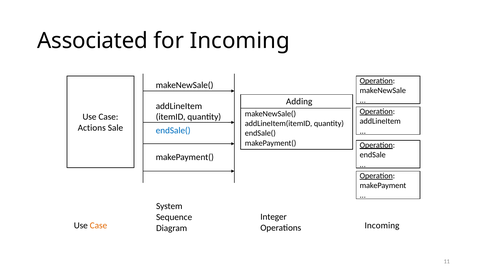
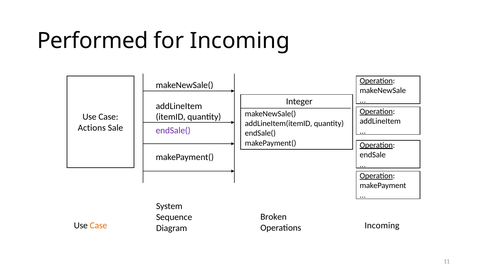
Associated: Associated -> Performed (93, 41)
Adding: Adding -> Integer (299, 101)
endSale( colour: blue -> purple (173, 130)
Integer: Integer -> Broken (274, 217)
